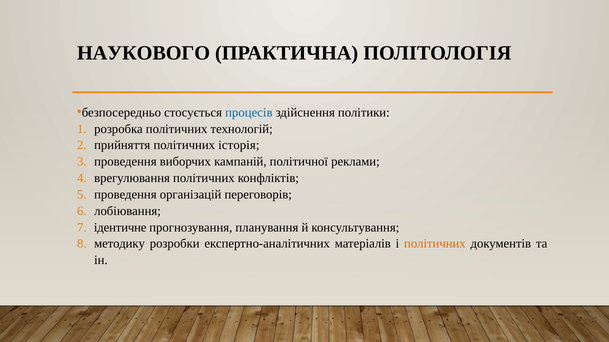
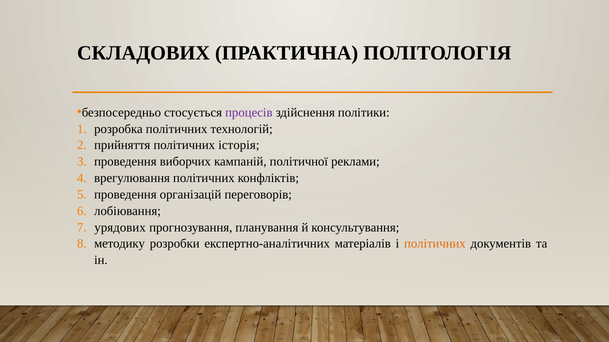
НАУКОВОГО: НАУКОВОГО -> СКЛАДОВИХ (144, 53)
процесів colour: blue -> purple (249, 113)
ідентичне: ідентичне -> урядових (120, 228)
